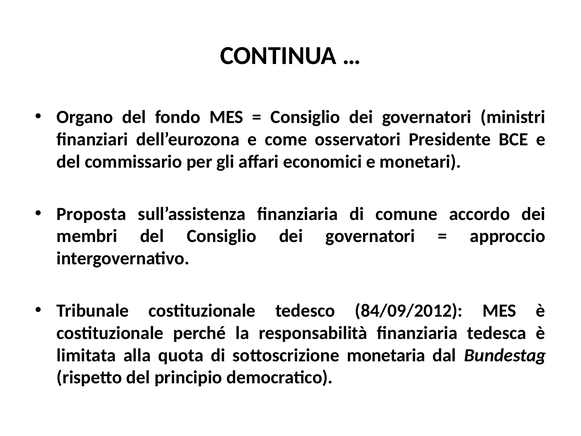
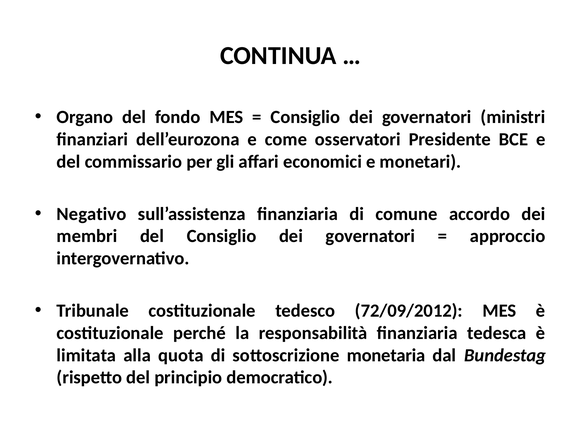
Proposta: Proposta -> Negativo (92, 214)
84/09/2012: 84/09/2012 -> 72/09/2012 (409, 311)
